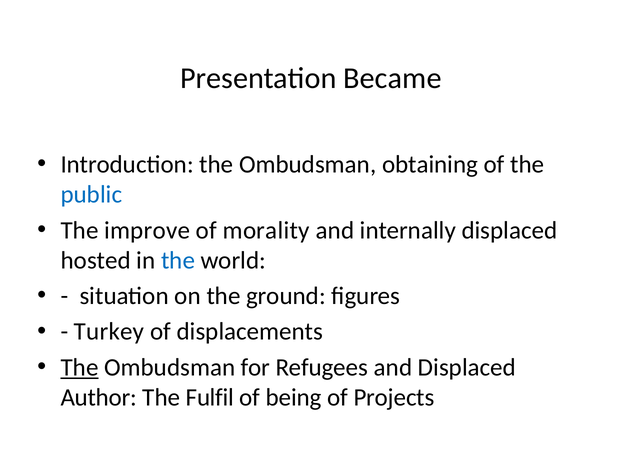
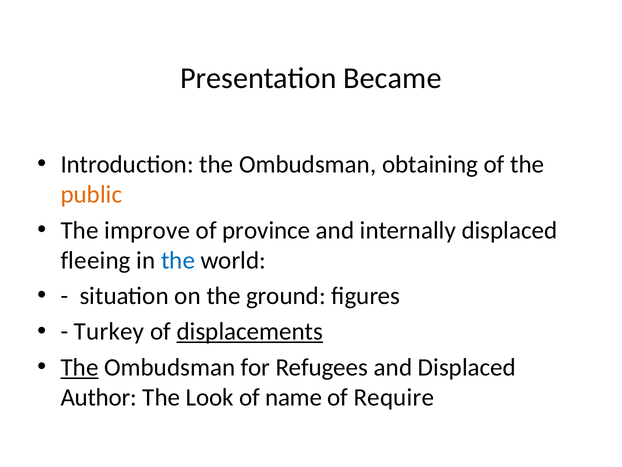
public colour: blue -> orange (91, 194)
morality: morality -> province (266, 230)
hosted: hosted -> fleeing (96, 260)
displacements underline: none -> present (250, 331)
Fulfil: Fulfil -> Look (210, 397)
being: being -> name (294, 397)
Projects: Projects -> Require (394, 397)
